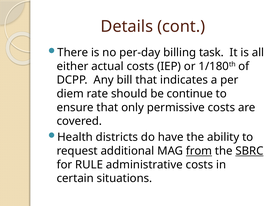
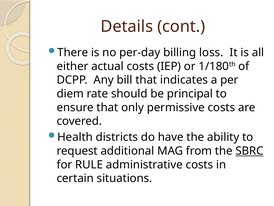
task: task -> loss (211, 52)
continue: continue -> principal (190, 93)
from underline: present -> none (199, 151)
